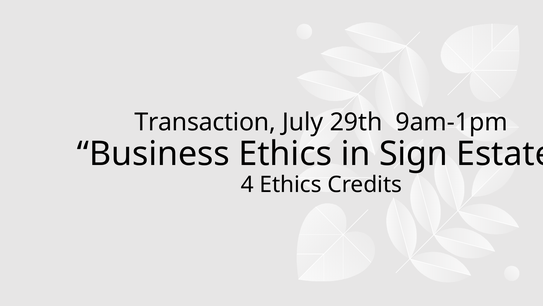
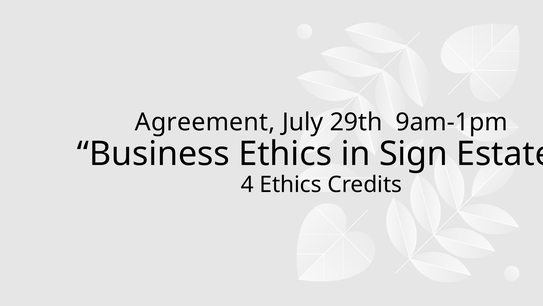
Transaction: Transaction -> Agreement (205, 122)
